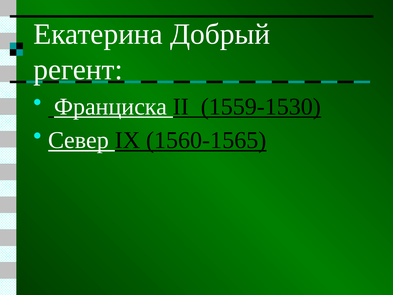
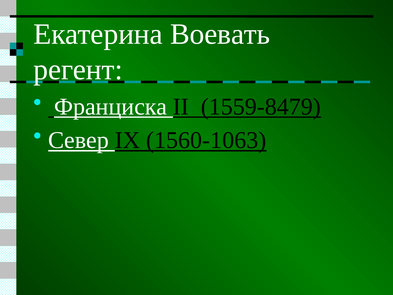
Добрый: Добрый -> Воевать (220, 34)
1559-1530: 1559-1530 -> 1559-8479 (261, 106)
1560-1565: 1560-1565 -> 1560-1063 (206, 140)
